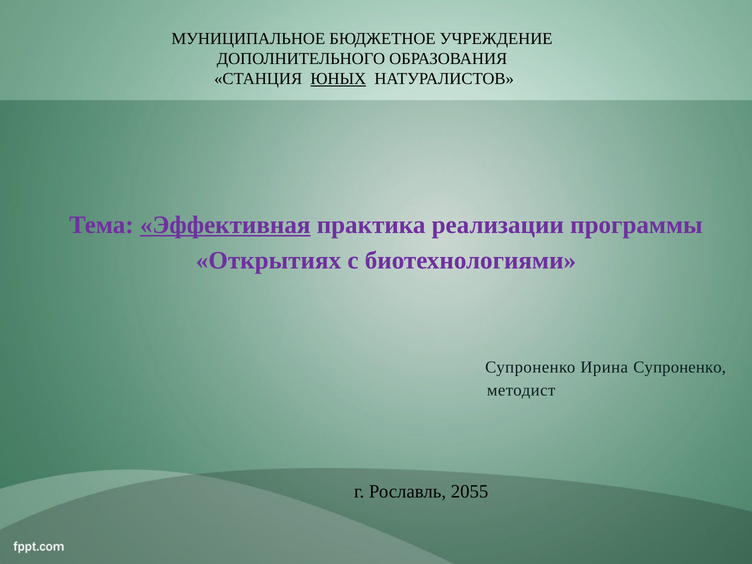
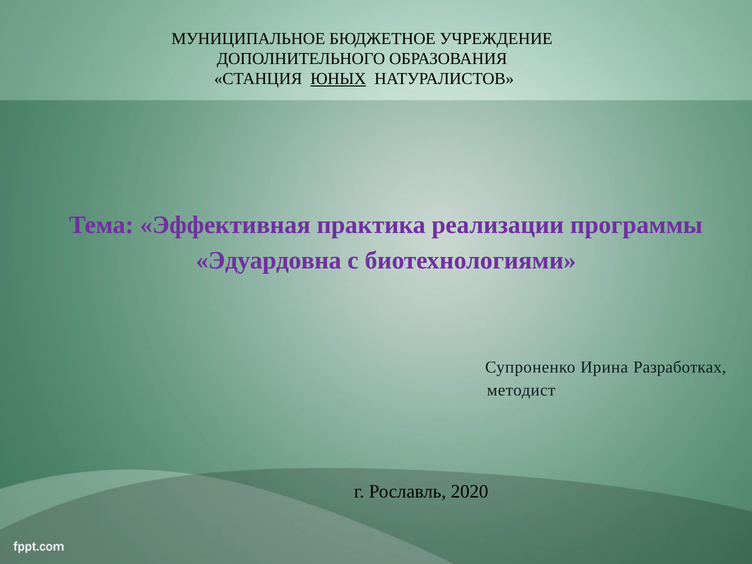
Эффективная underline: present -> none (225, 225)
Открытиях: Открытиях -> Эдуардовна (269, 260)
Ирина Супроненко: Супроненко -> Разработках (680, 367)
2055: 2055 -> 2020 (470, 492)
